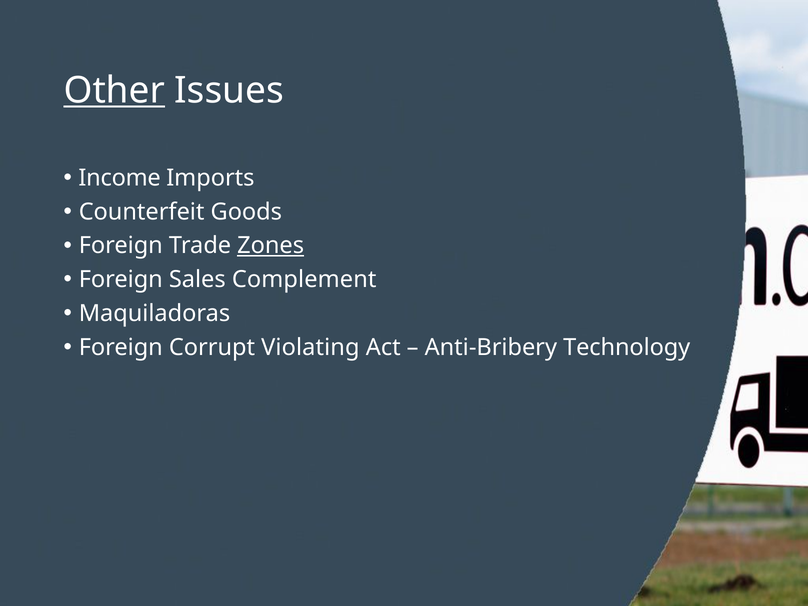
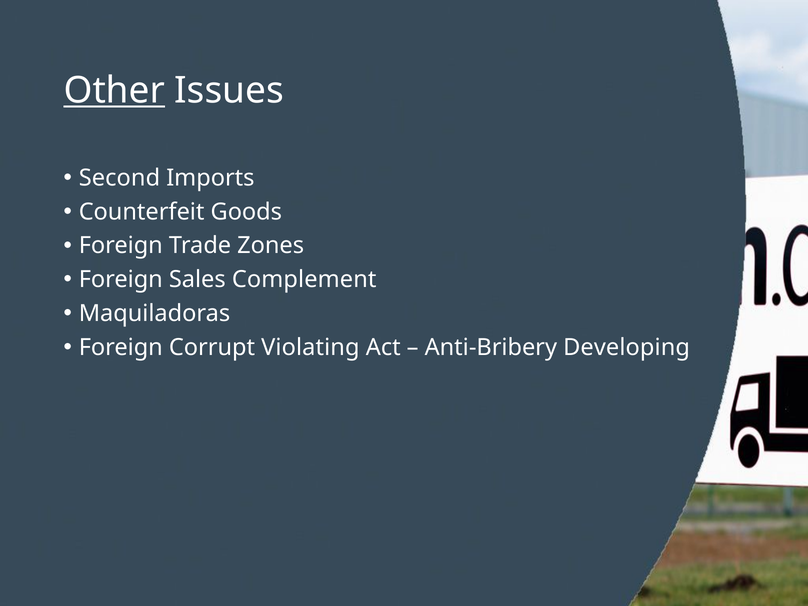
Income: Income -> Second (119, 178)
Zones underline: present -> none (271, 246)
Technology: Technology -> Developing (627, 347)
